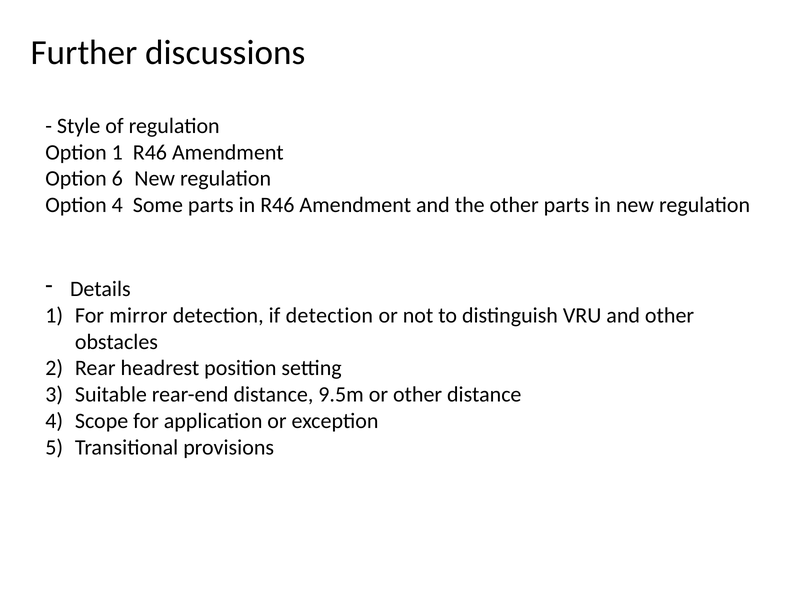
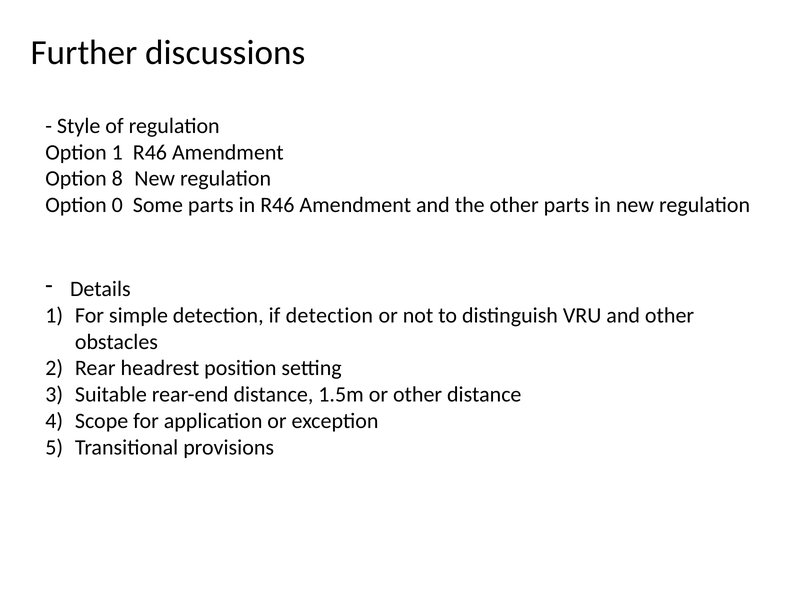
6: 6 -> 8 (117, 179)
Option 4: 4 -> 0 (117, 205)
mirror: mirror -> simple (138, 316)
9.5m: 9.5m -> 1.5m (341, 395)
